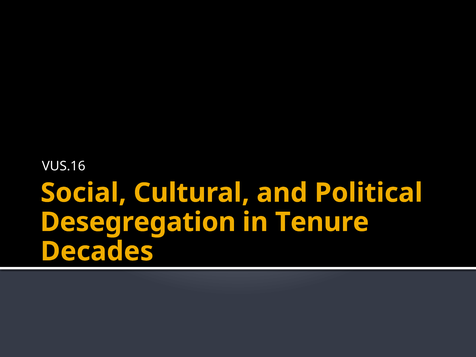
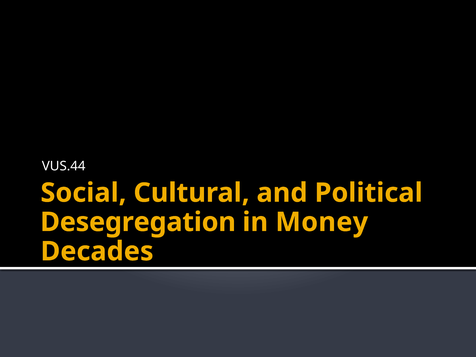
VUS.16: VUS.16 -> VUS.44 (64, 166)
Tenure: Tenure -> Money (322, 222)
